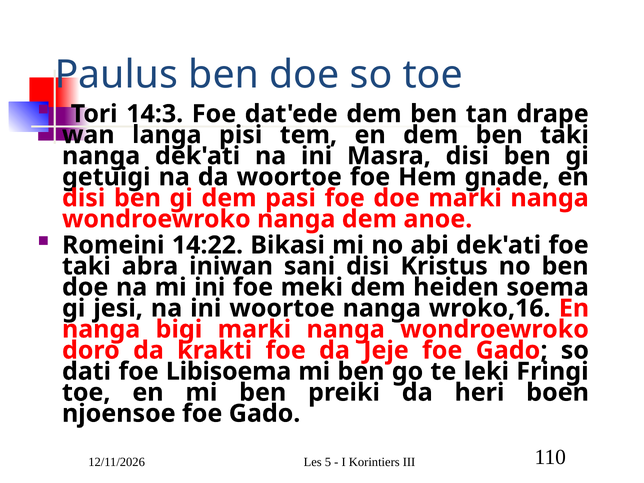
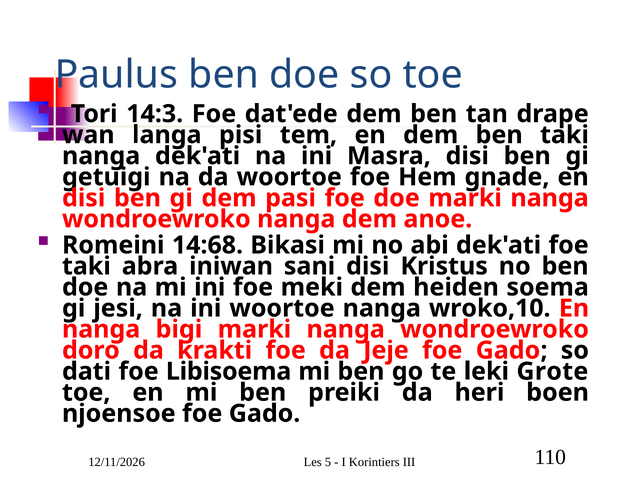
14:22: 14:22 -> 14:68 (207, 245)
wroko,16: wroko,16 -> wroko,10 (490, 308)
Fringi: Fringi -> Grote (552, 371)
